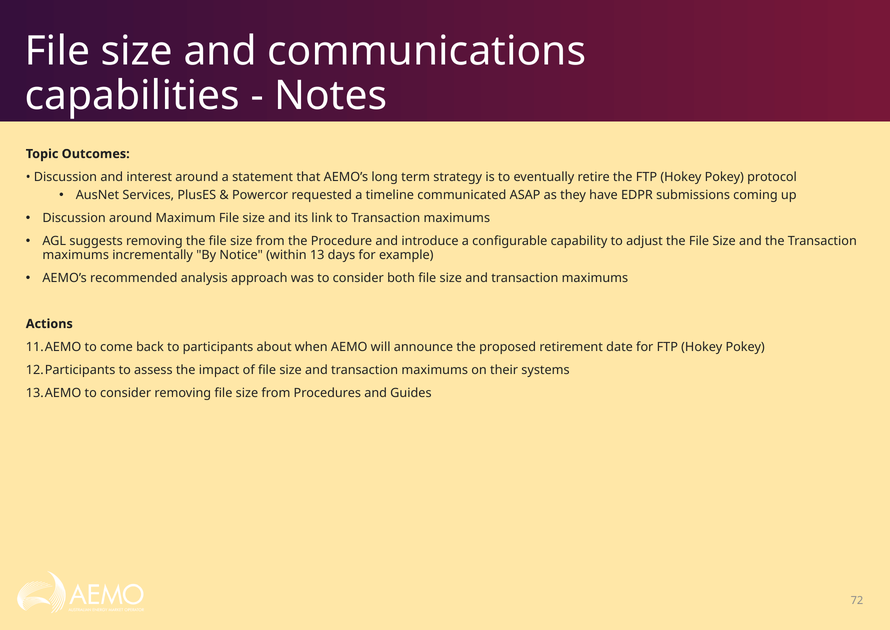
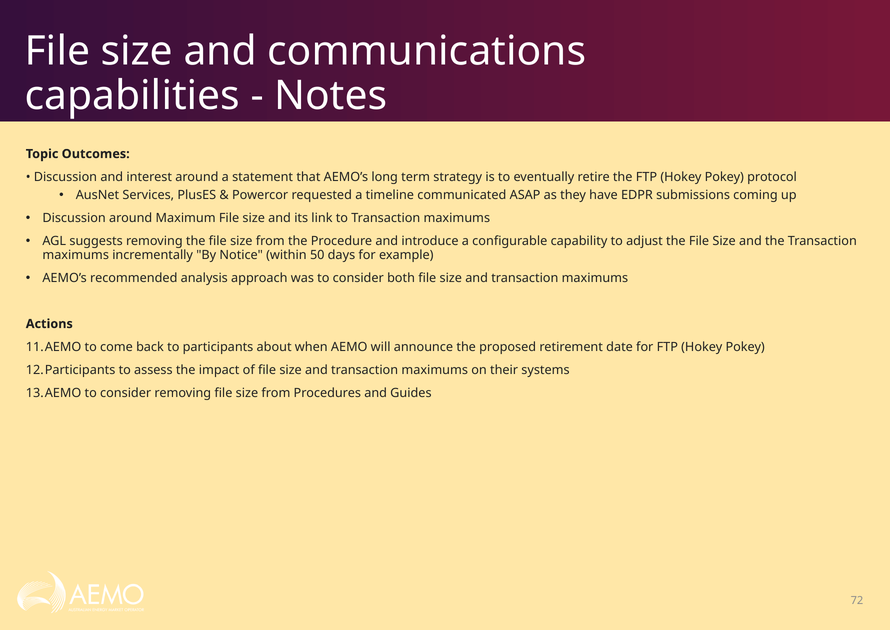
13: 13 -> 50 (317, 255)
